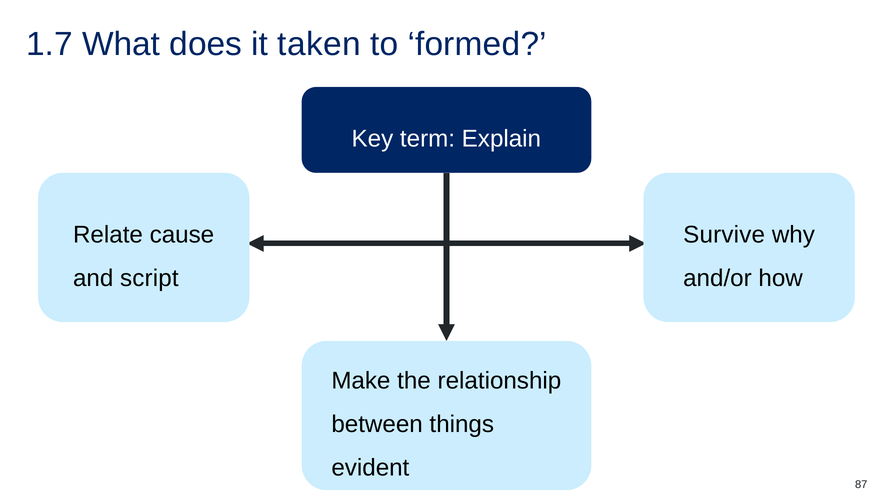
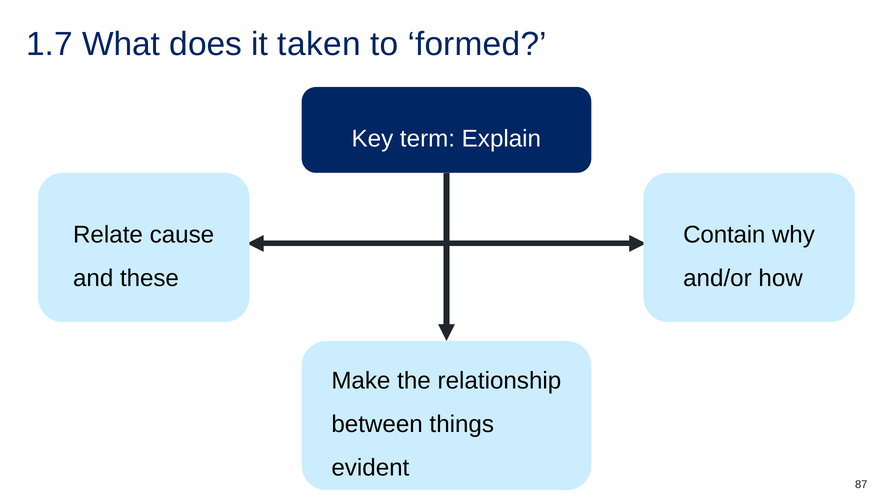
Survive: Survive -> Contain (724, 235)
script: script -> these (149, 278)
